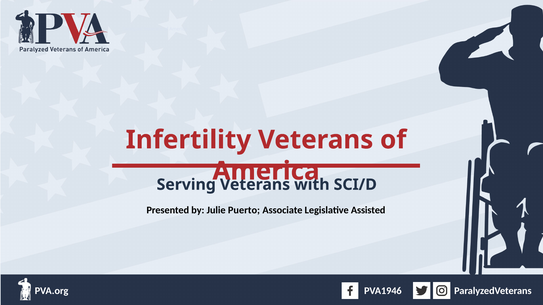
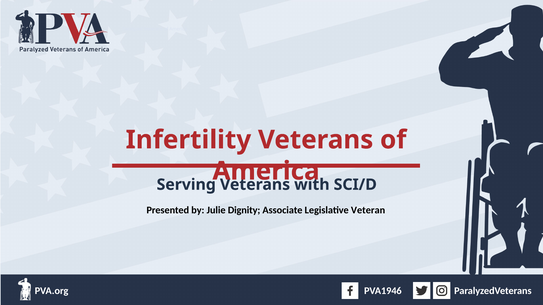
Puerto: Puerto -> Dignity (244, 211)
Assisted: Assisted -> Veteran (368, 211)
